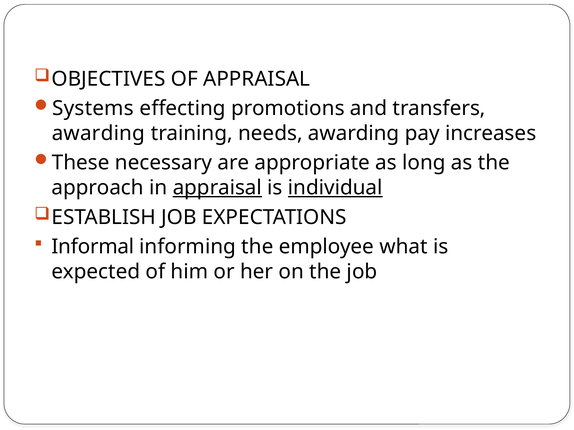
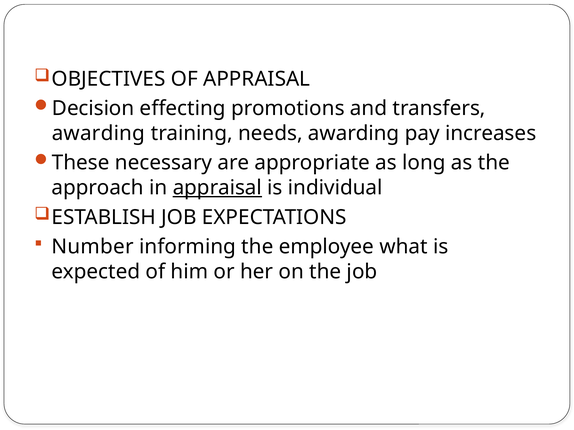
Systems: Systems -> Decision (93, 109)
individual underline: present -> none (335, 188)
Informal: Informal -> Number (93, 247)
